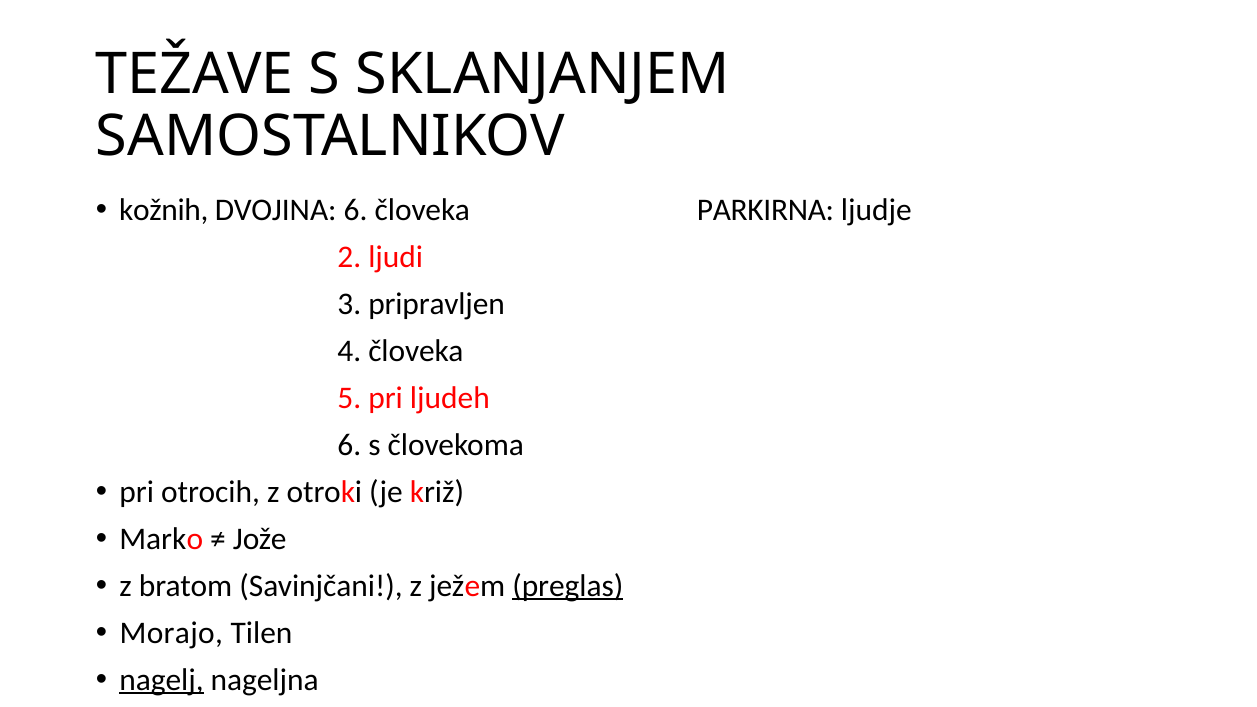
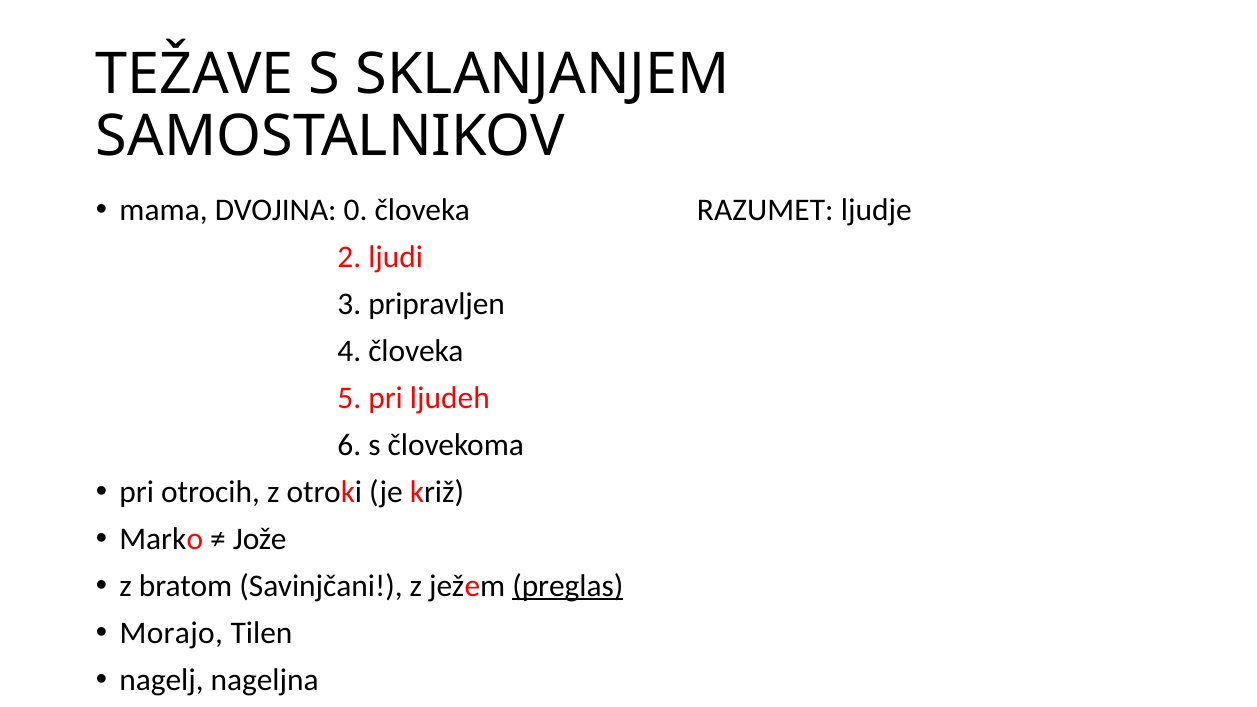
kožnih: kožnih -> mama (164, 210)
DVOJINA 6: 6 -> 0 (356, 210)
PARKIRNA: PARKIRNA -> RAZUMET (765, 210)
nagelj underline: present -> none (161, 680)
